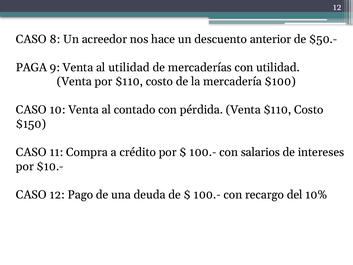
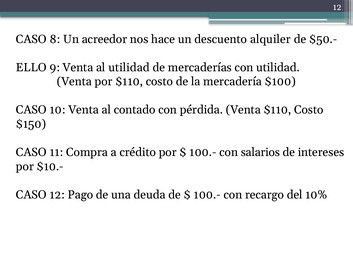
anterior: anterior -> alquiler (270, 39)
PAGA: PAGA -> ELLO (31, 67)
